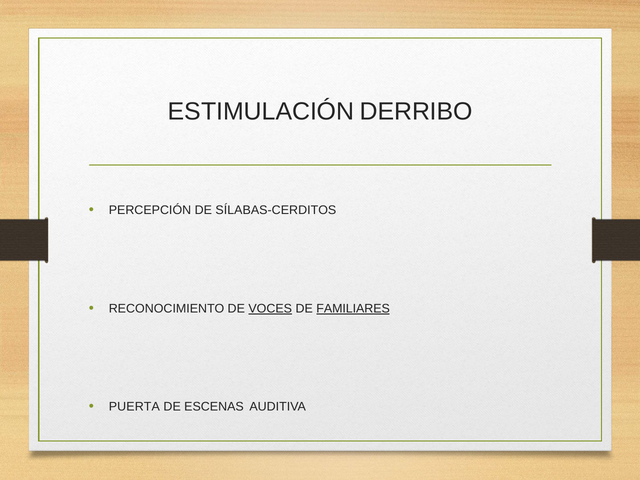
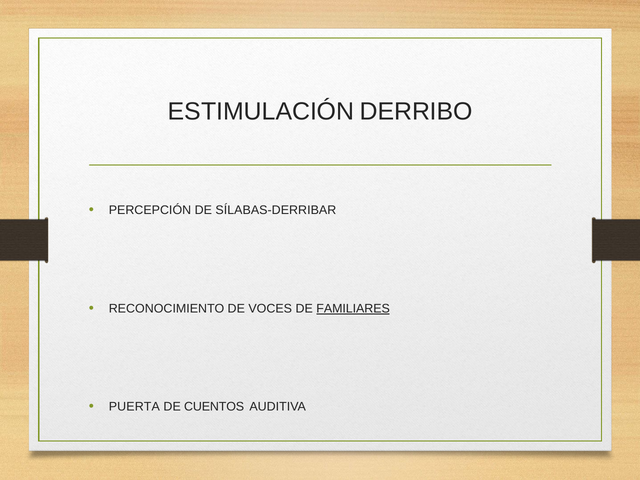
SÍLABAS-CERDITOS: SÍLABAS-CERDITOS -> SÍLABAS-DERRIBAR (276, 210)
VOCES underline: present -> none (270, 309)
ESCENAS: ESCENAS -> CUENTOS (214, 407)
